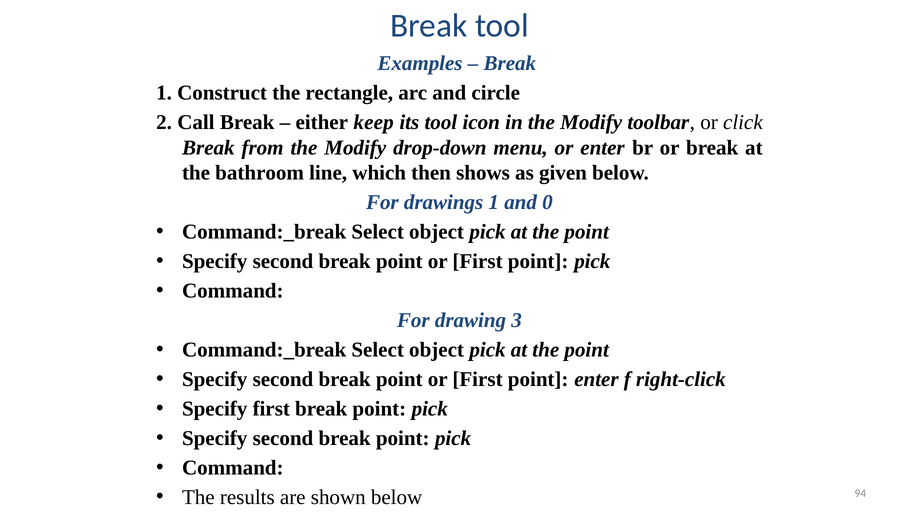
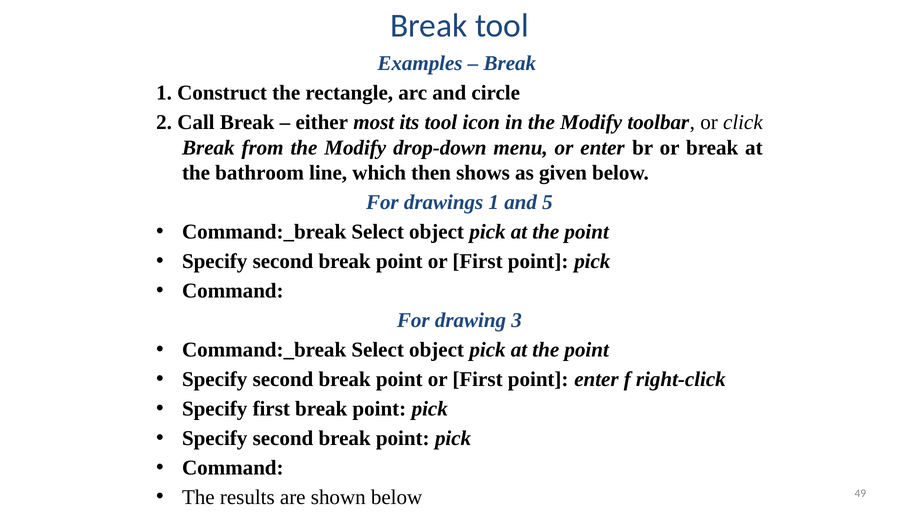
keep: keep -> most (374, 122)
0: 0 -> 5 (547, 202)
94: 94 -> 49 (860, 494)
